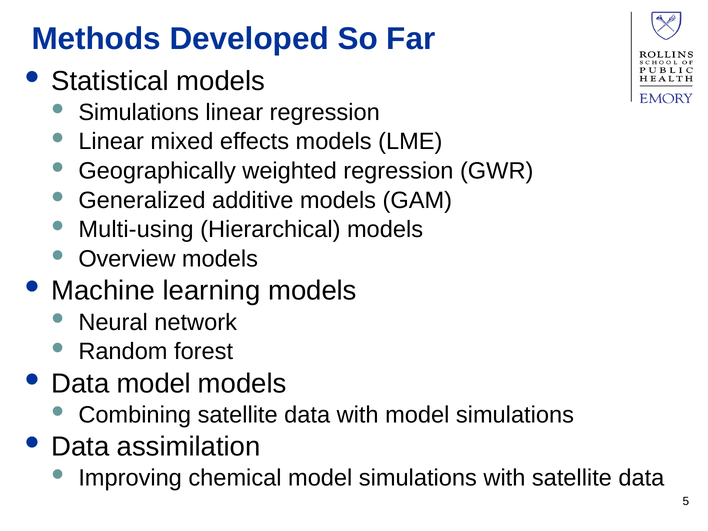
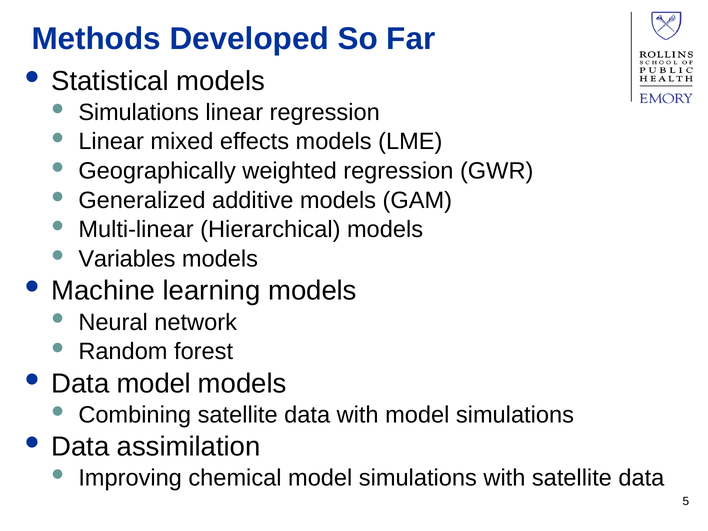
Multi-using: Multi-using -> Multi-linear (136, 230)
Overview: Overview -> Variables (127, 259)
